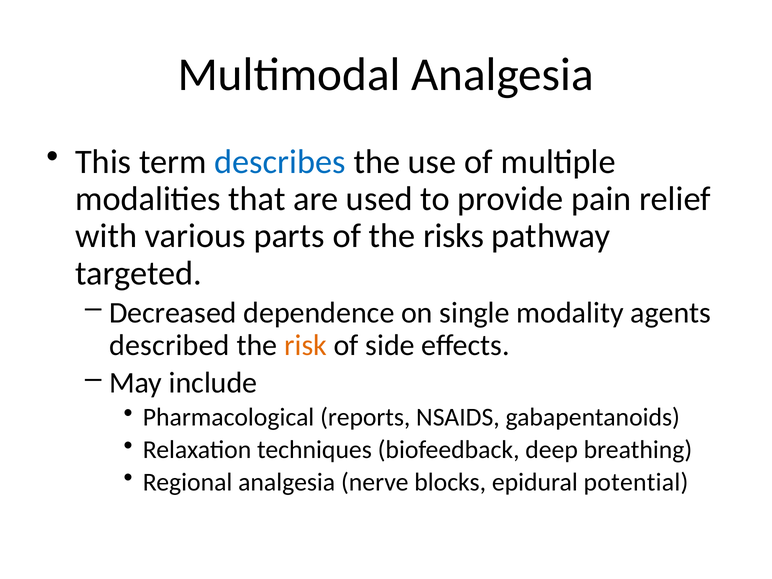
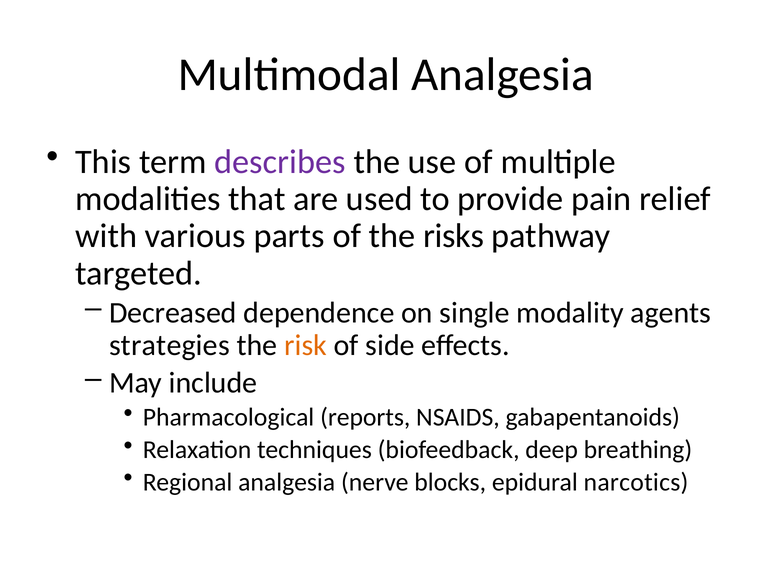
describes colour: blue -> purple (280, 162)
described: described -> strategies (169, 345)
potential: potential -> narcotics (636, 482)
